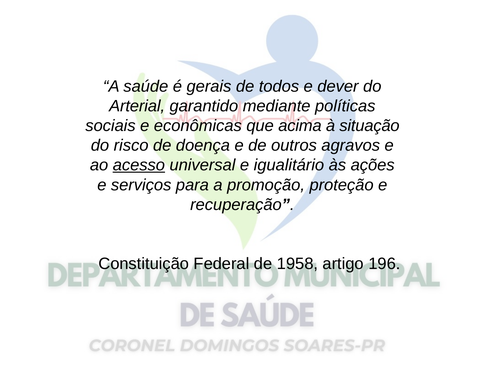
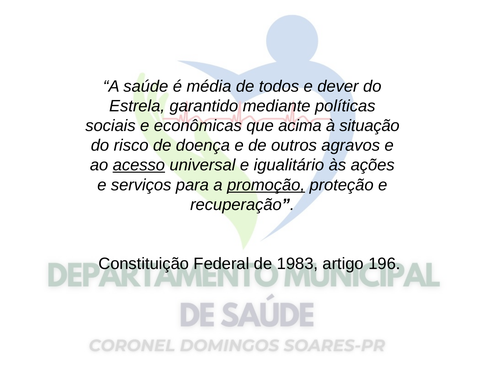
gerais: gerais -> média (209, 86)
Arterial: Arterial -> Estrela (137, 106)
promoção underline: none -> present (266, 185)
1958: 1958 -> 1983 (297, 264)
